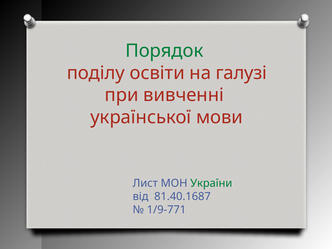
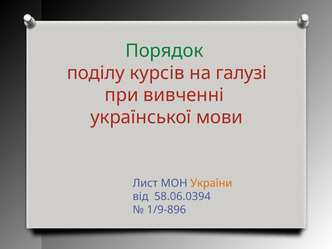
освіти: освіти -> курсів (157, 73)
України colour: green -> orange (211, 183)
81.40.1687: 81.40.1687 -> 58.06.0394 (182, 196)
1/9-771: 1/9-771 -> 1/9-896 (166, 210)
